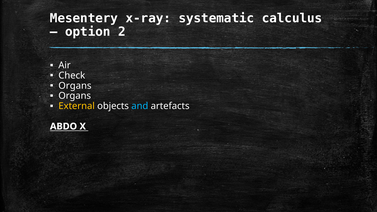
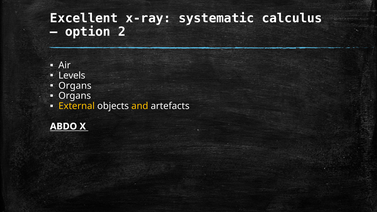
Mesentery: Mesentery -> Excellent (84, 18)
Check: Check -> Levels (72, 76)
and colour: light blue -> yellow (140, 106)
